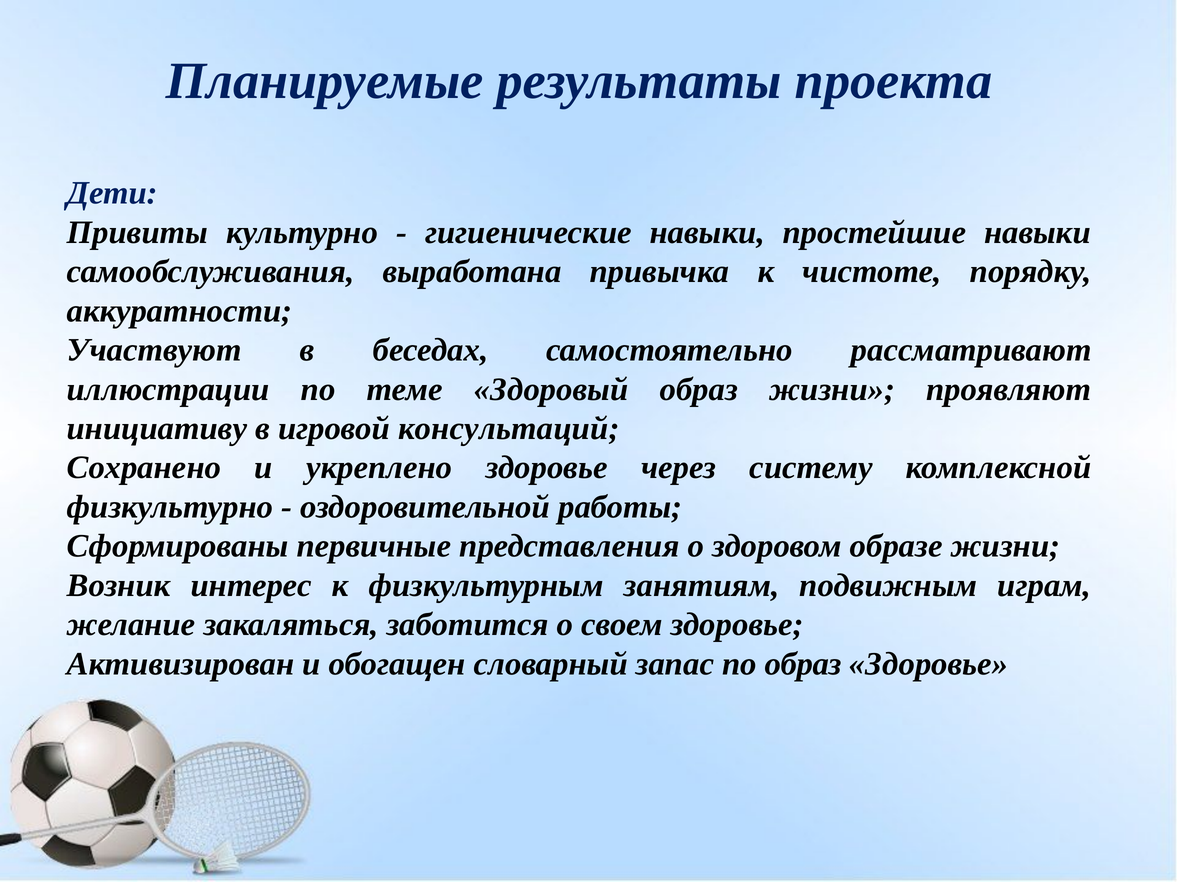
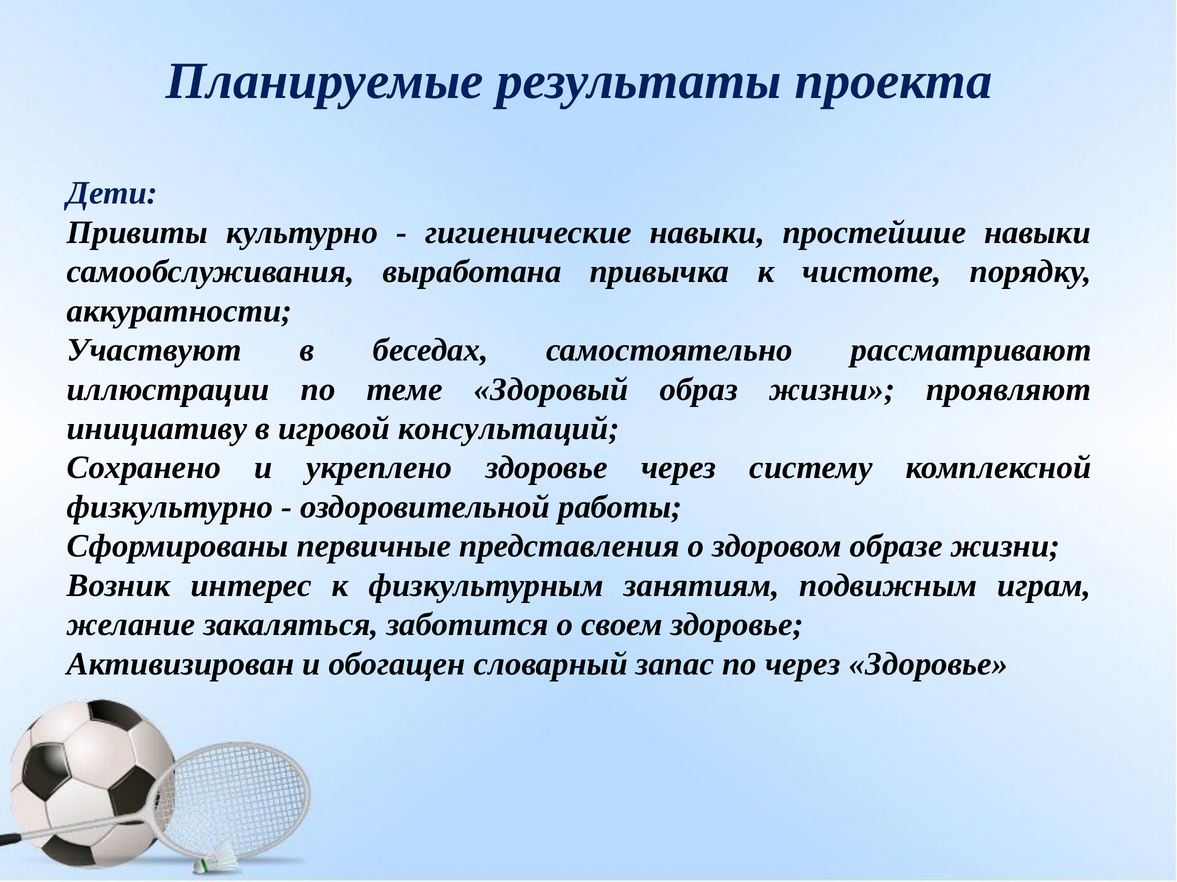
по образ: образ -> через (803, 664)
